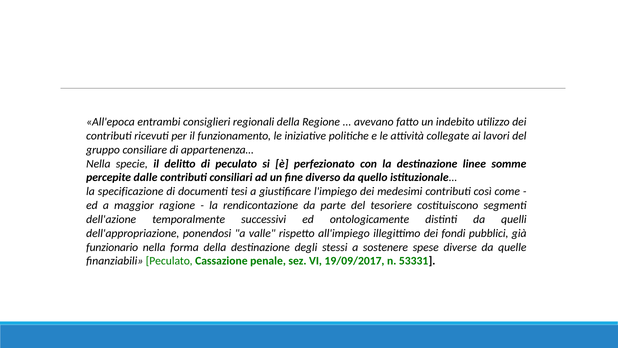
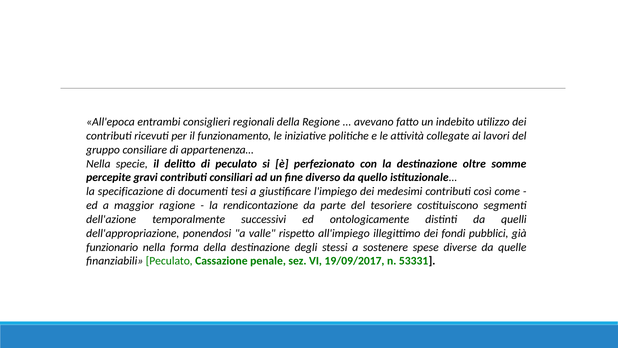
linee: linee -> oltre (474, 164)
dalle: dalle -> gravi (146, 177)
